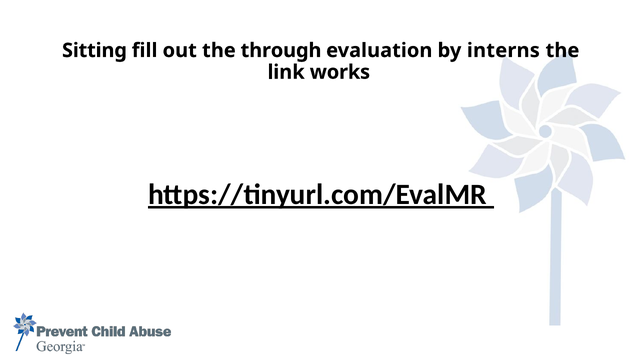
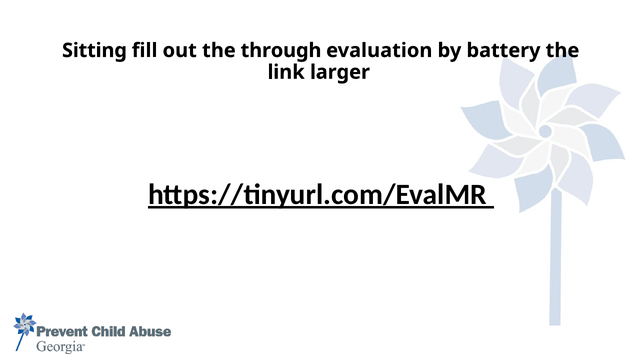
interns: interns -> battery (504, 50)
works: works -> larger (340, 72)
